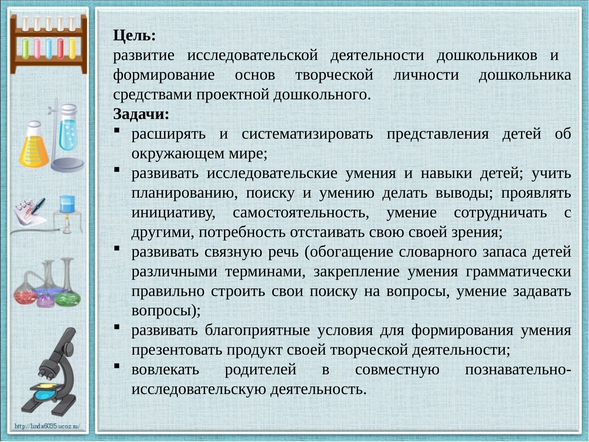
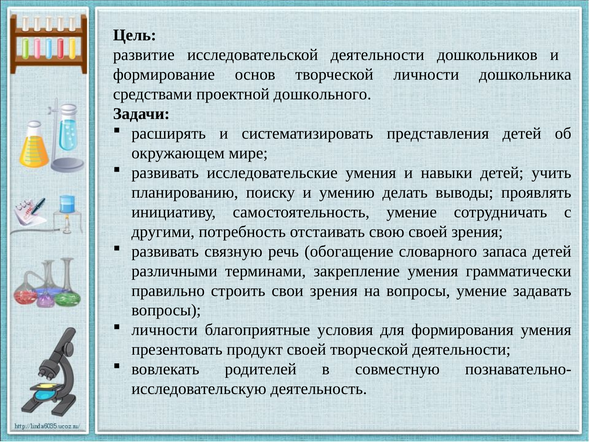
свои поиску: поиску -> зрения (334, 290)
развивать: развивать -> личности (165, 330)
